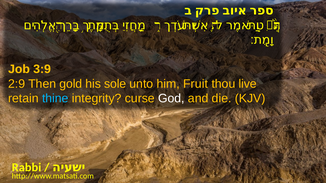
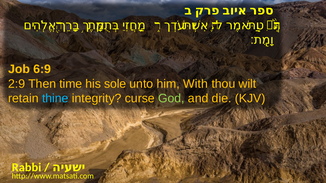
3:9: 3:9 -> 6:9 (42, 69)
gold: gold -> time (71, 84)
Fruit: Fruit -> With (196, 84)
live: live -> wilt (248, 84)
God colour: white -> light green (171, 99)
